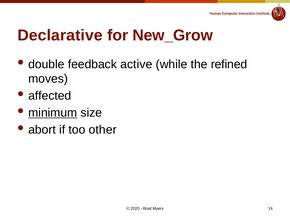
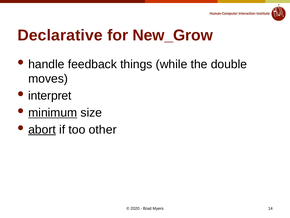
double: double -> handle (46, 64)
active: active -> things (136, 64)
refined: refined -> double (229, 64)
affected: affected -> interpret (50, 95)
abort underline: none -> present (42, 129)
